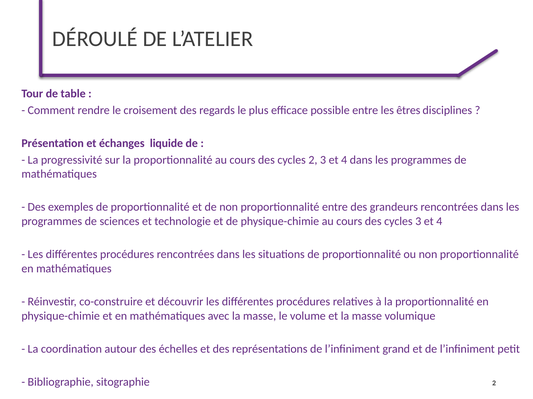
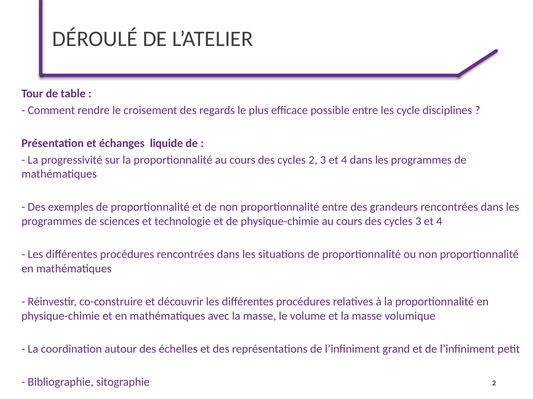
êtres: êtres -> cycle (408, 110)
